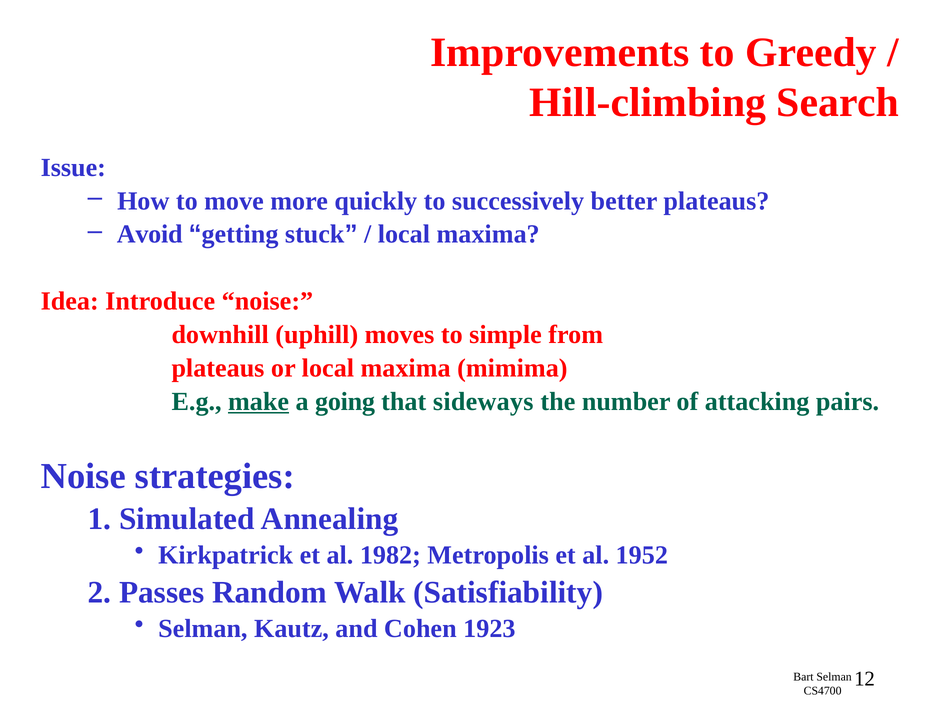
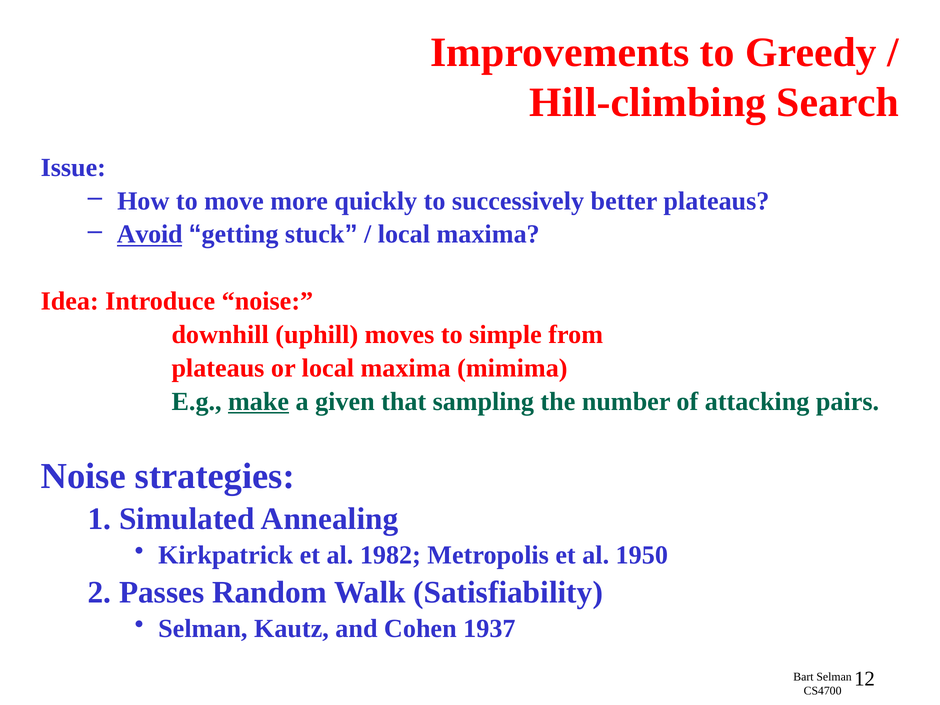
Avoid underline: none -> present (150, 234)
going: going -> given (345, 401)
sideways: sideways -> sampling (483, 401)
1952: 1952 -> 1950 (642, 555)
1923: 1923 -> 1937 (489, 629)
